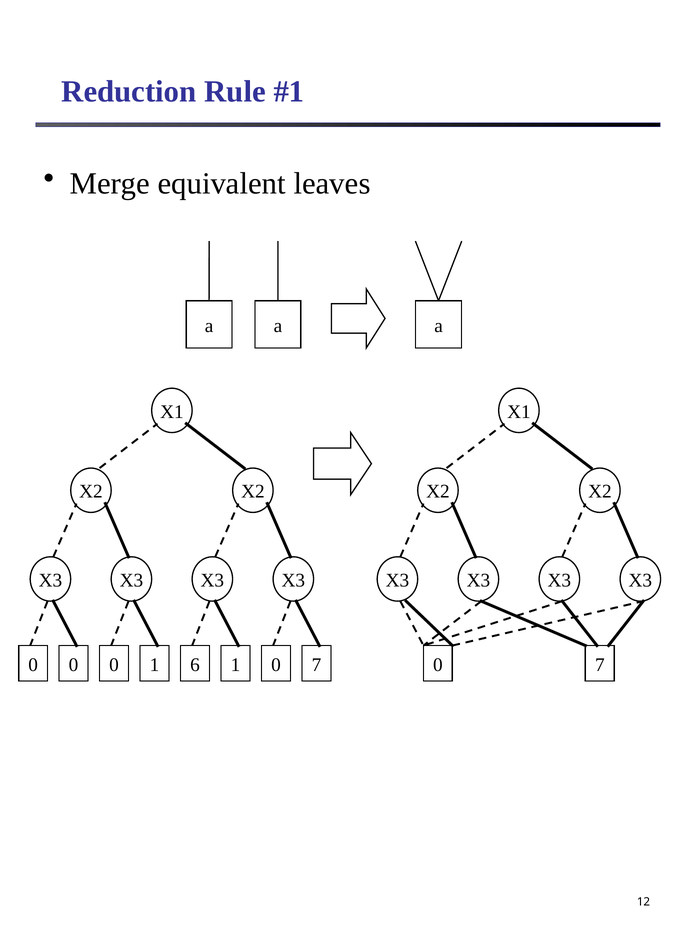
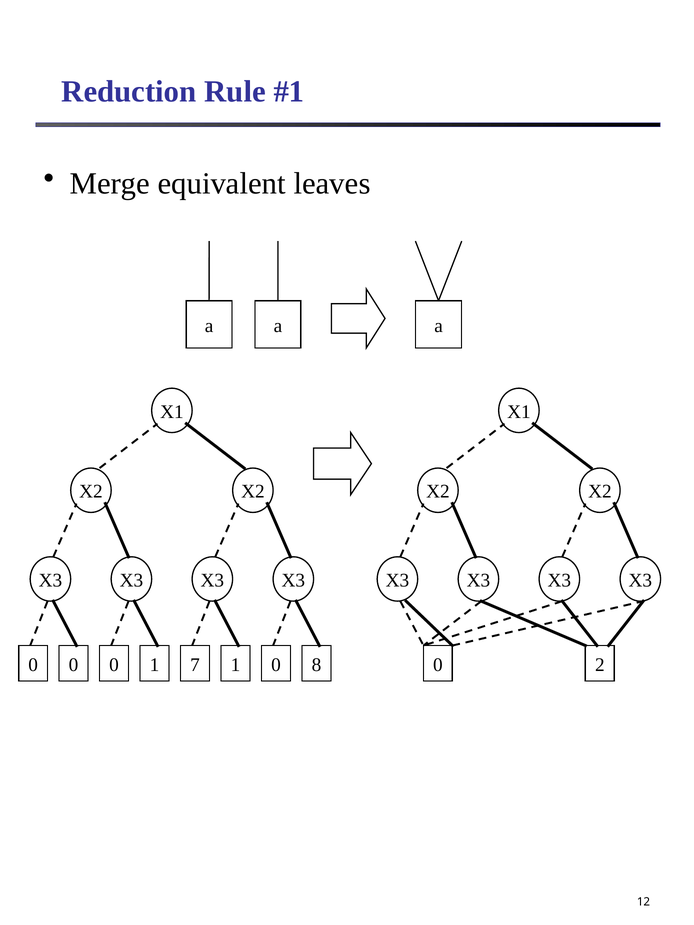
6: 6 -> 7 (195, 665)
1 0 7: 7 -> 8 (316, 665)
7: 7 -> 2 (600, 665)
